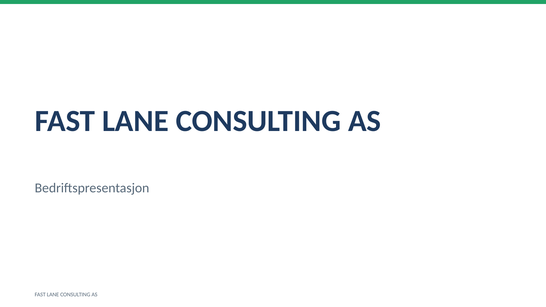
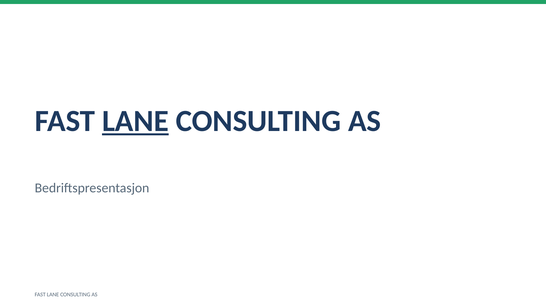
LANE underline: none -> present (135, 121)
